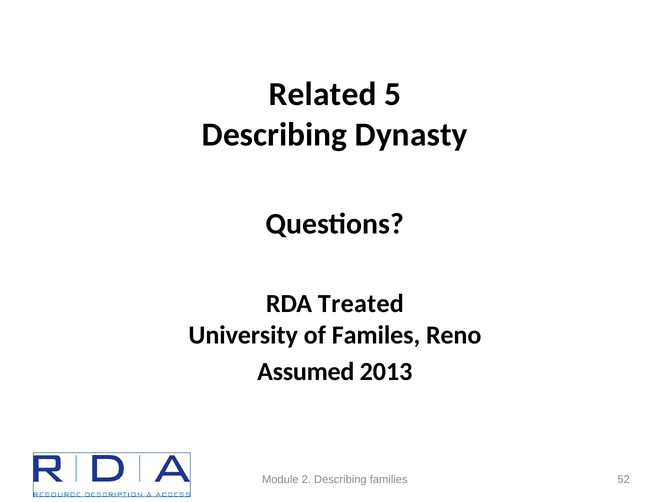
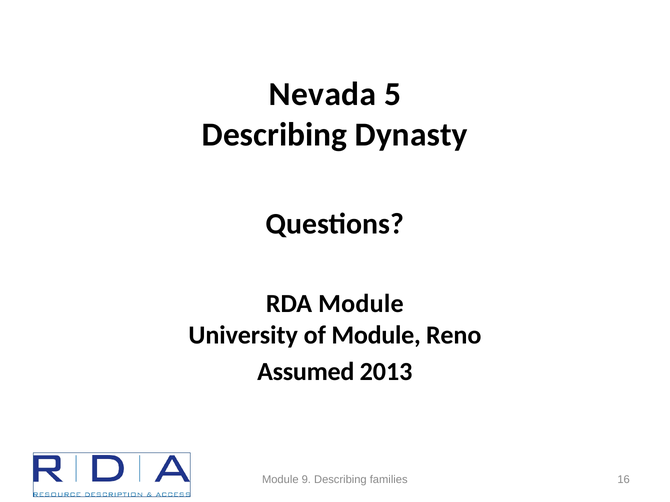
Related: Related -> Nevada (322, 94)
RDA Treated: Treated -> Module (361, 304)
of Familes: Familes -> Module (376, 335)
2: 2 -> 9 (306, 480)
52: 52 -> 16 (624, 480)
